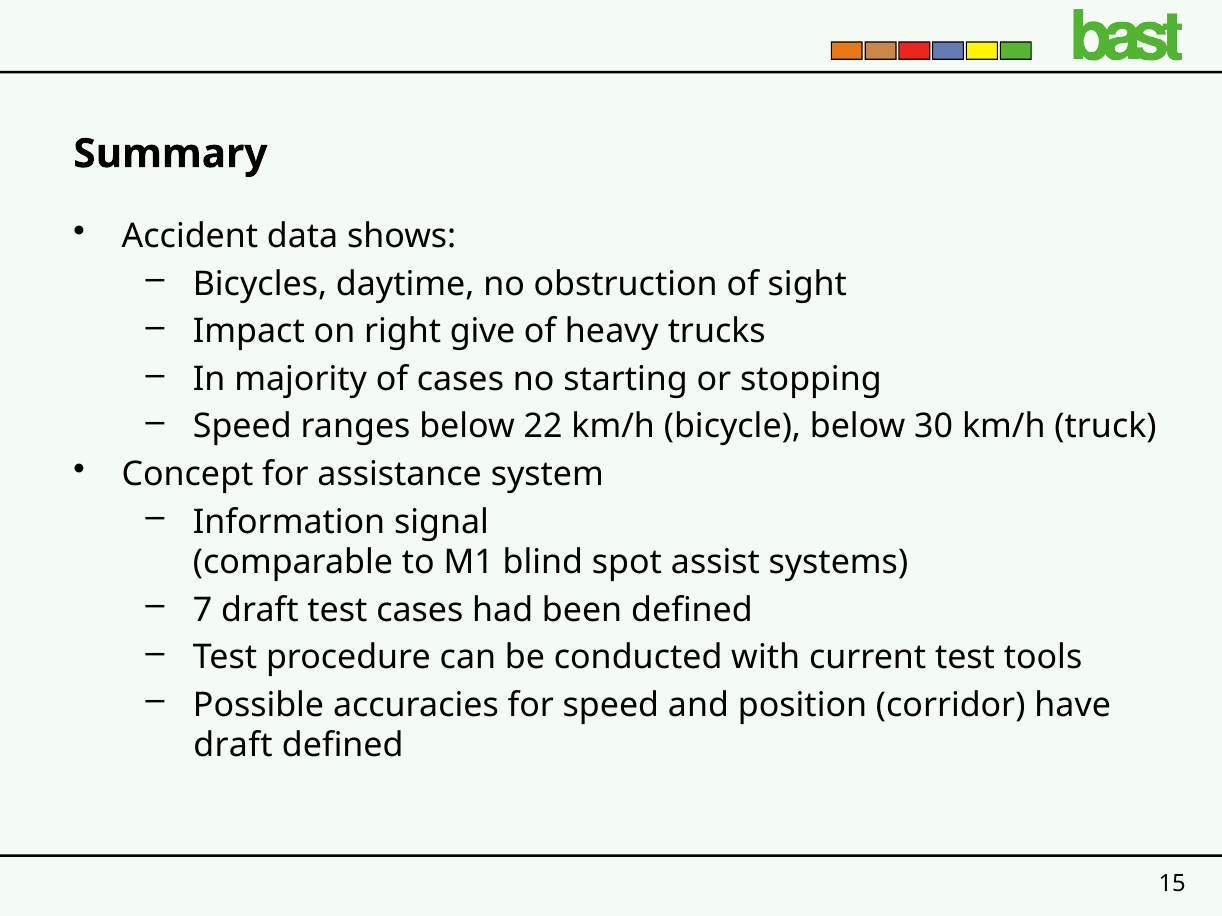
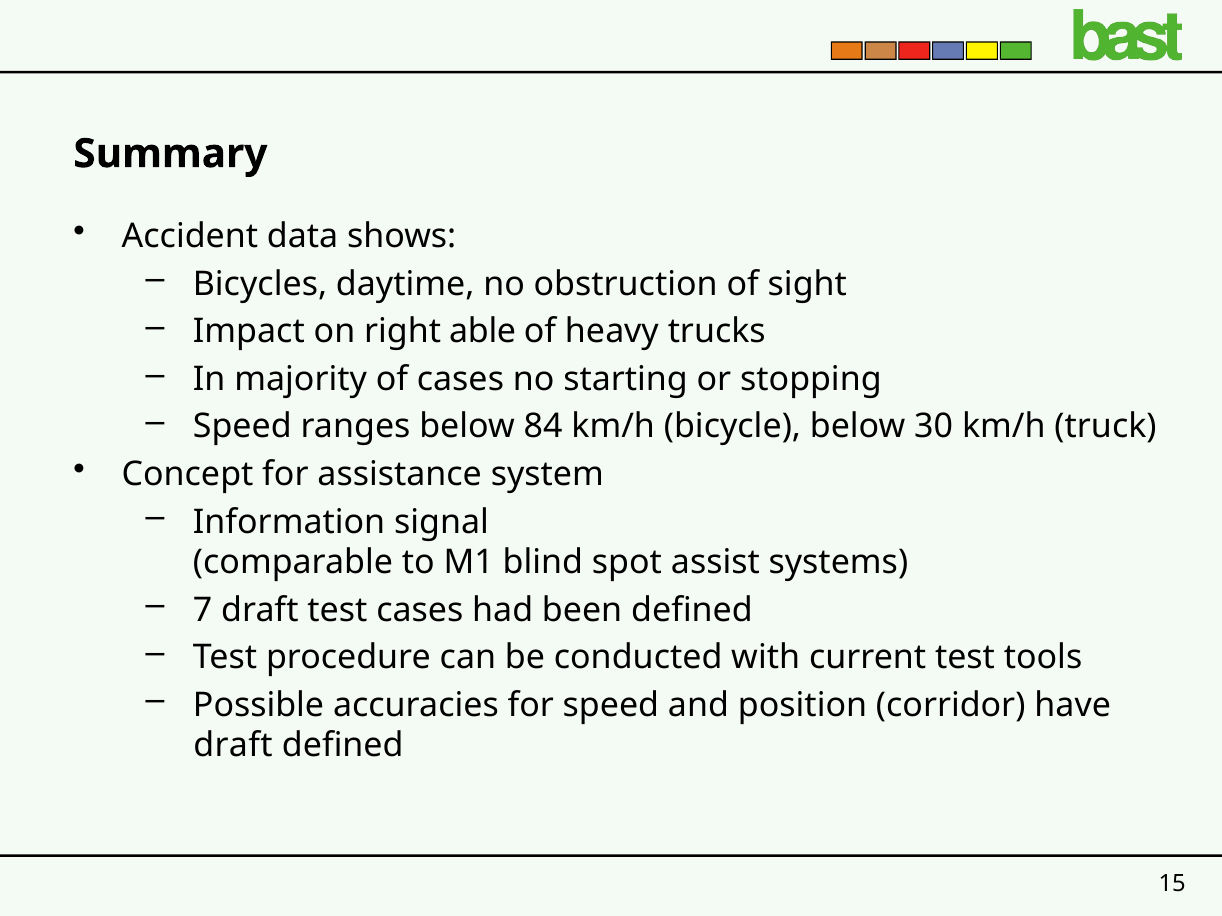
give: give -> able (483, 332)
22: 22 -> 84 (543, 427)
